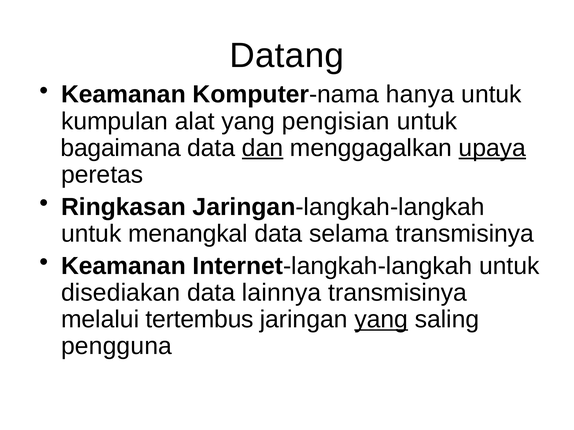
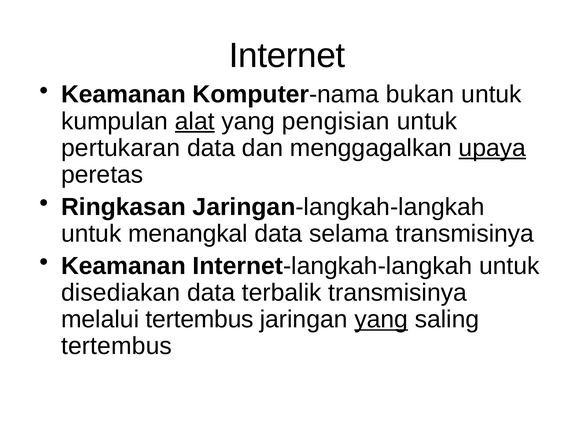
Datang: Datang -> Internet (287, 56)
hanya: hanya -> bukan (420, 95)
alat underline: none -> present (195, 121)
bagaimana: bagaimana -> pertukaran (121, 148)
dan underline: present -> none (263, 148)
lainnya: lainnya -> terbalik (282, 293)
pengguna: pengguna -> tertembus (117, 346)
